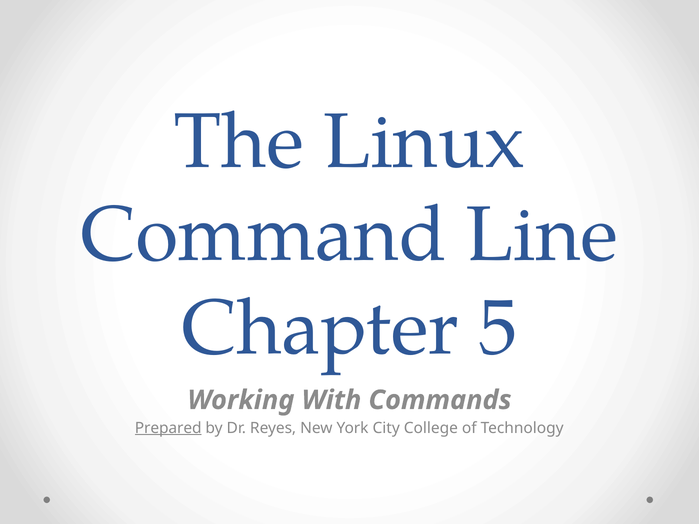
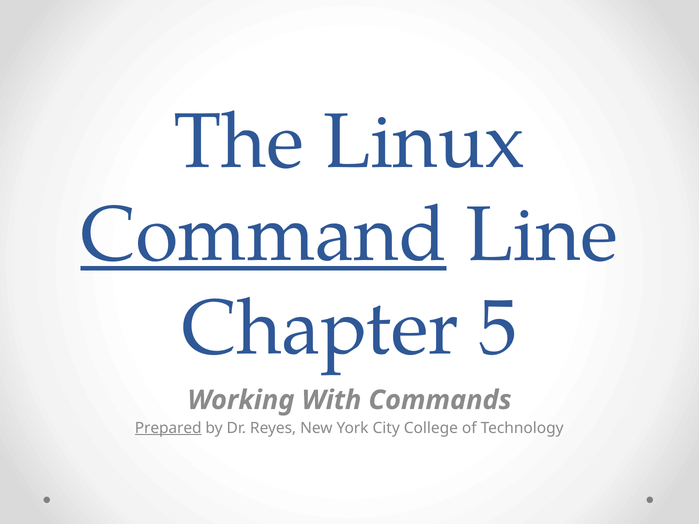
Command underline: none -> present (264, 235)
